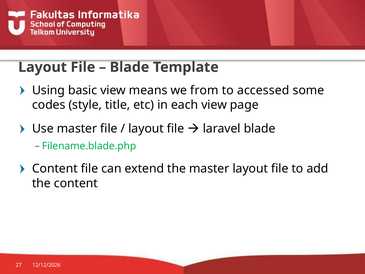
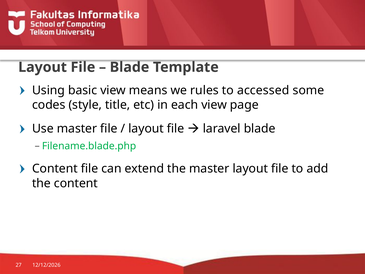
from: from -> rules (204, 90)
